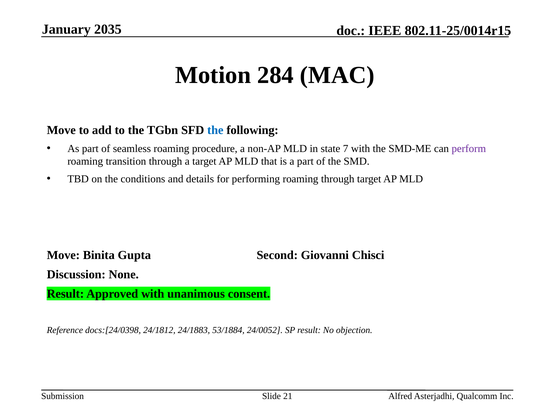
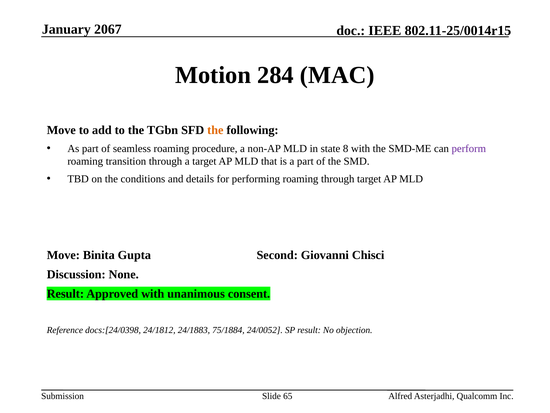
2035: 2035 -> 2067 (108, 29)
the colour: blue -> orange (215, 130)
7: 7 -> 8 (346, 148)
53/1884: 53/1884 -> 75/1884 (228, 330)
21: 21 -> 65 (288, 396)
